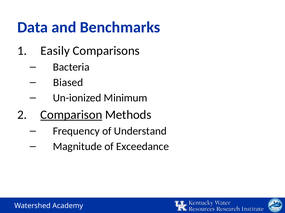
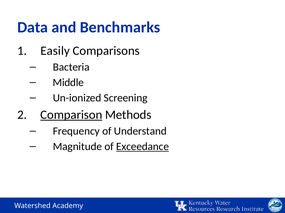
Biased: Biased -> Middle (68, 83)
Minimum: Minimum -> Screening (126, 98)
Exceedance underline: none -> present (143, 147)
